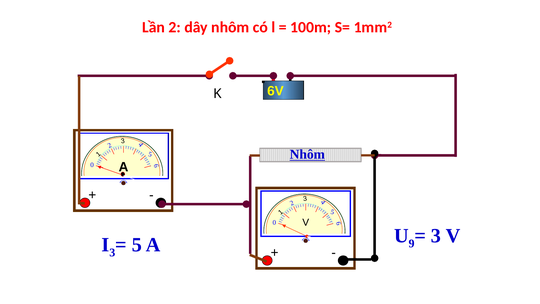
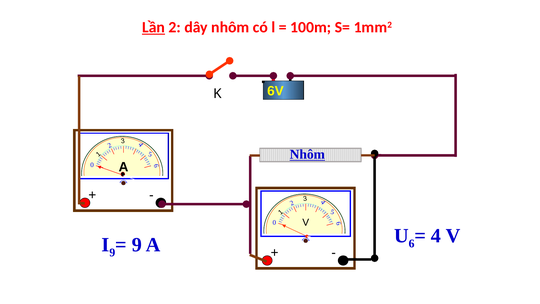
Lần underline: none -> present (154, 27)
9: 9 -> 6 (412, 244)
3: 3 -> 4 (436, 236)
3: 3 -> 9 (112, 252)
5: 5 -> 9 (137, 244)
